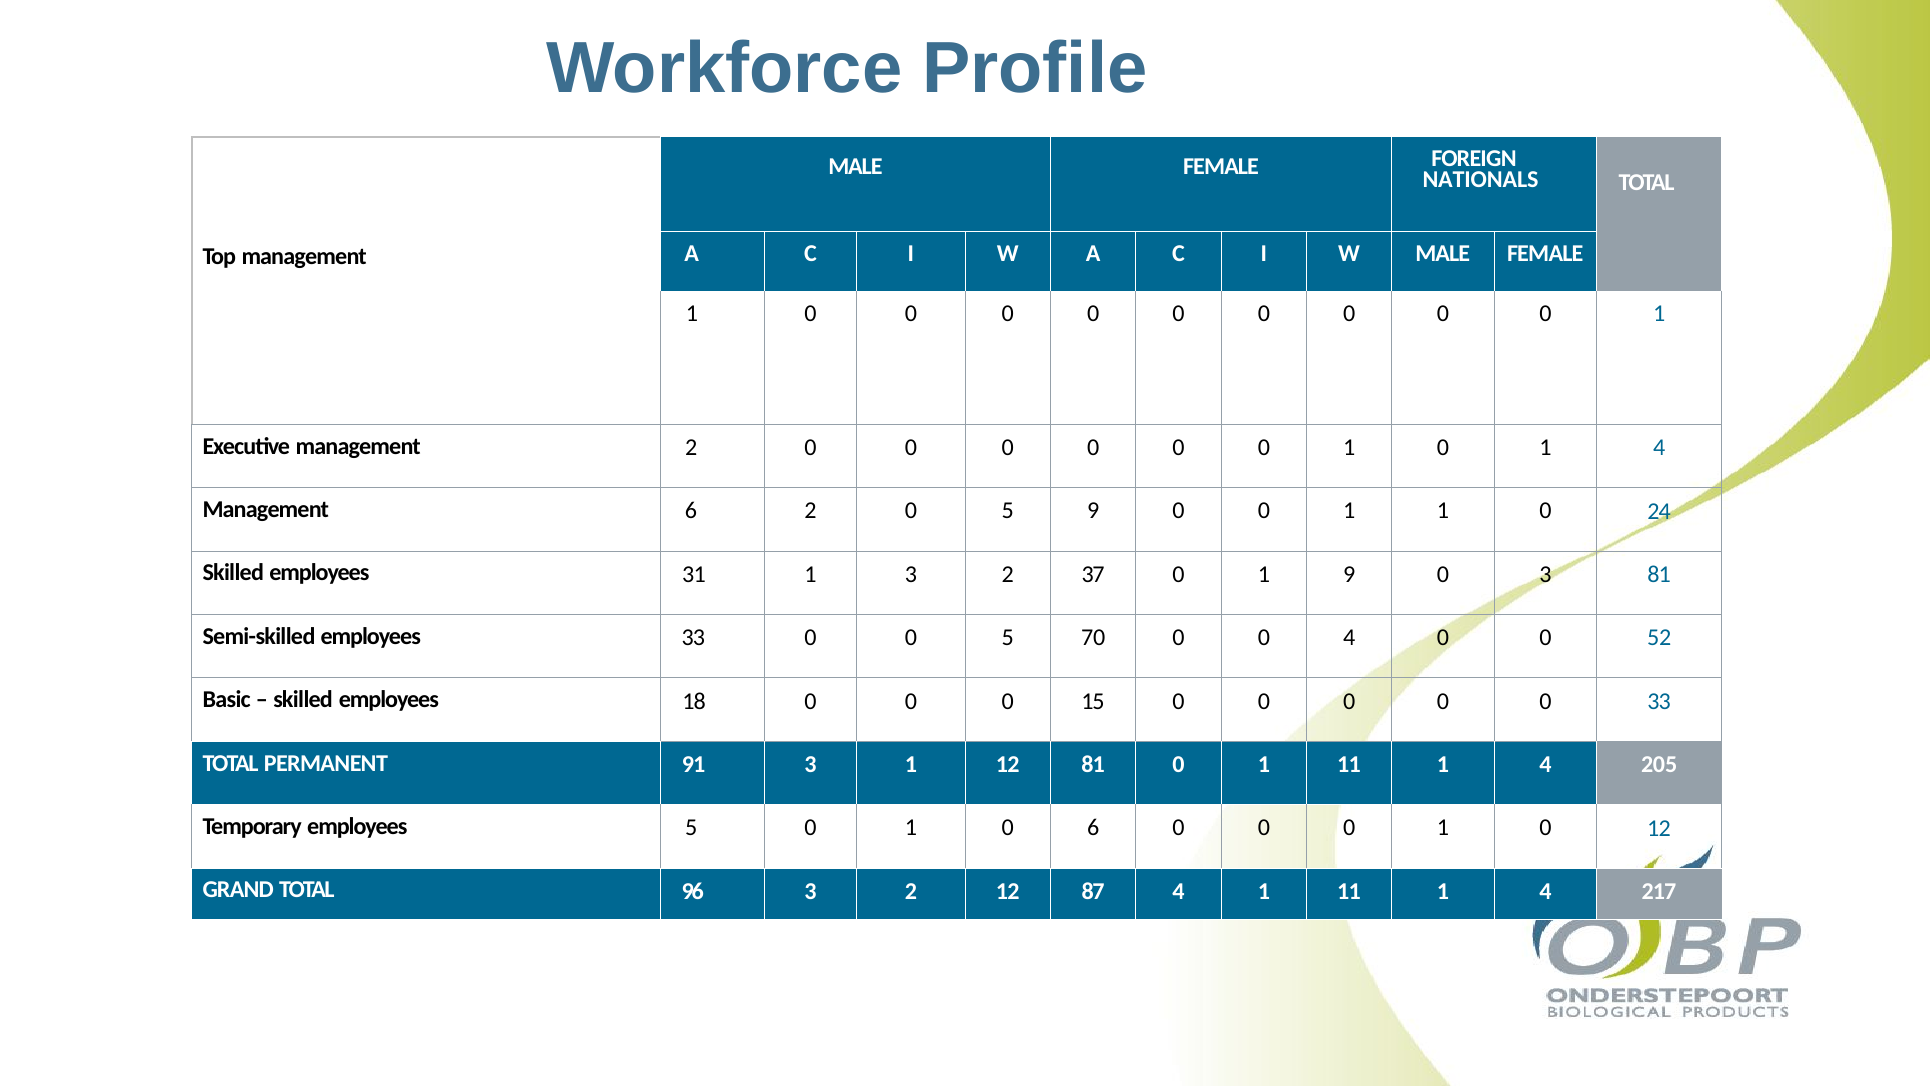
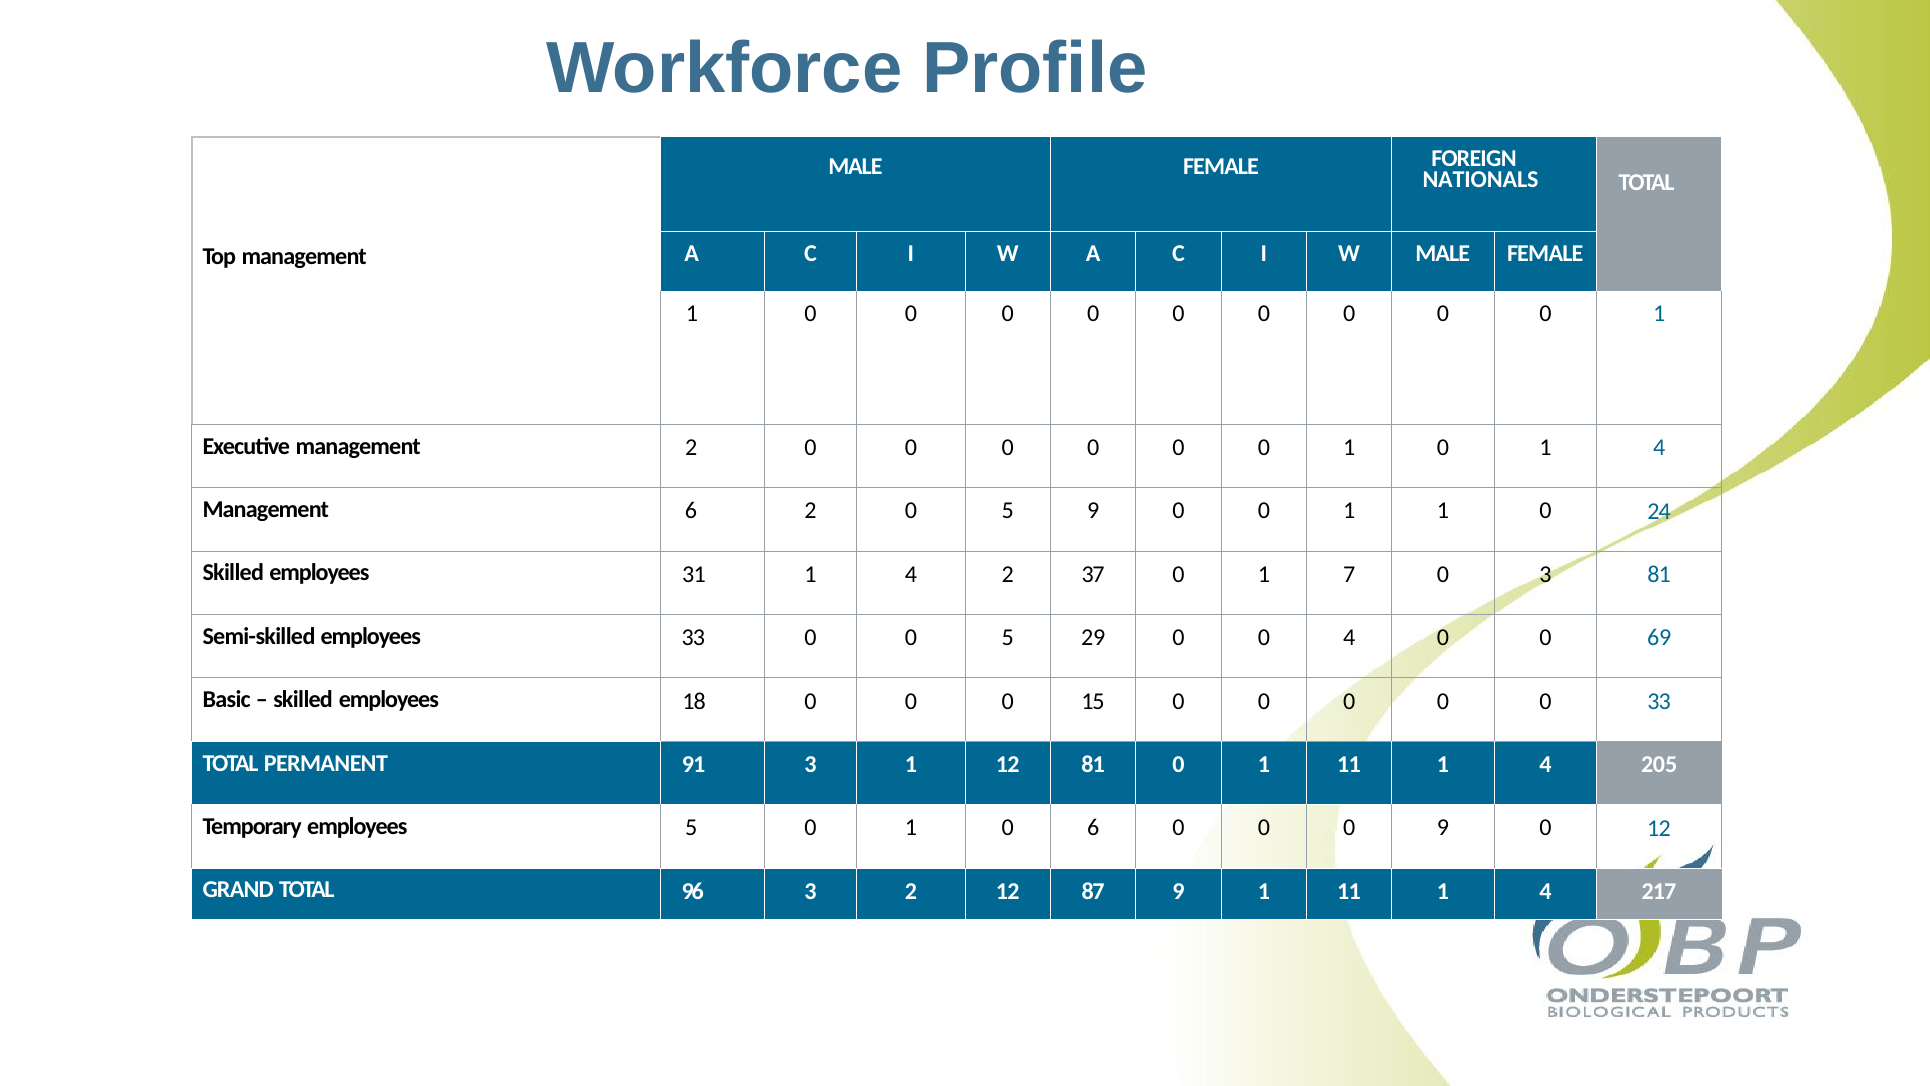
31 1 3: 3 -> 4 (911, 574)
1 9: 9 -> 7 (1349, 574)
70: 70 -> 29 (1093, 637)
52: 52 -> 69 (1659, 638)
1: 1 -> 9 (1443, 827)
87 4: 4 -> 9 (1179, 891)
